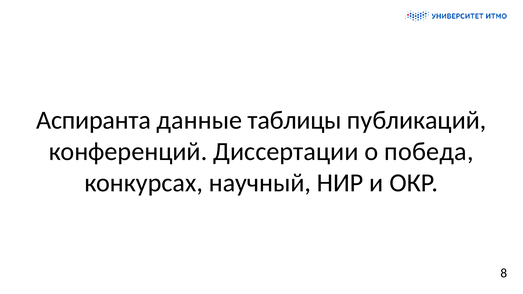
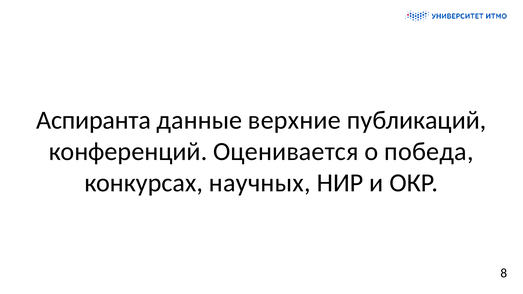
таблицы: таблицы -> верхние (294, 120)
Диссертации: Диссертации -> Оценивается (286, 152)
научный: научный -> научных (260, 183)
